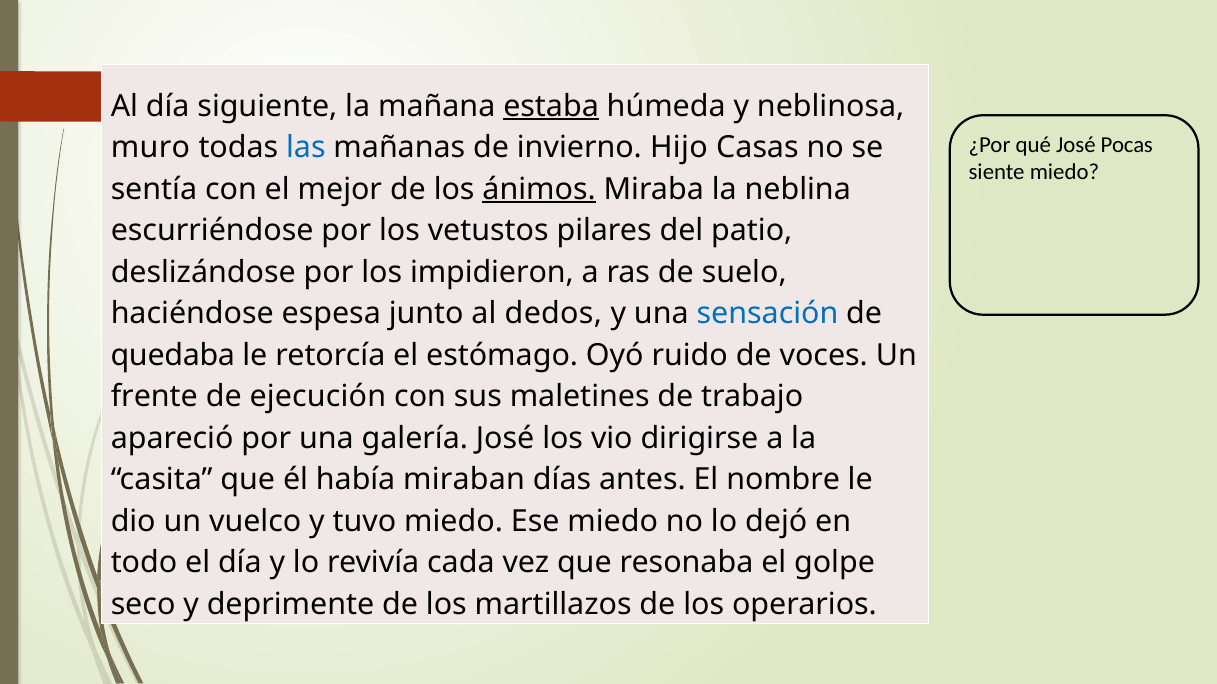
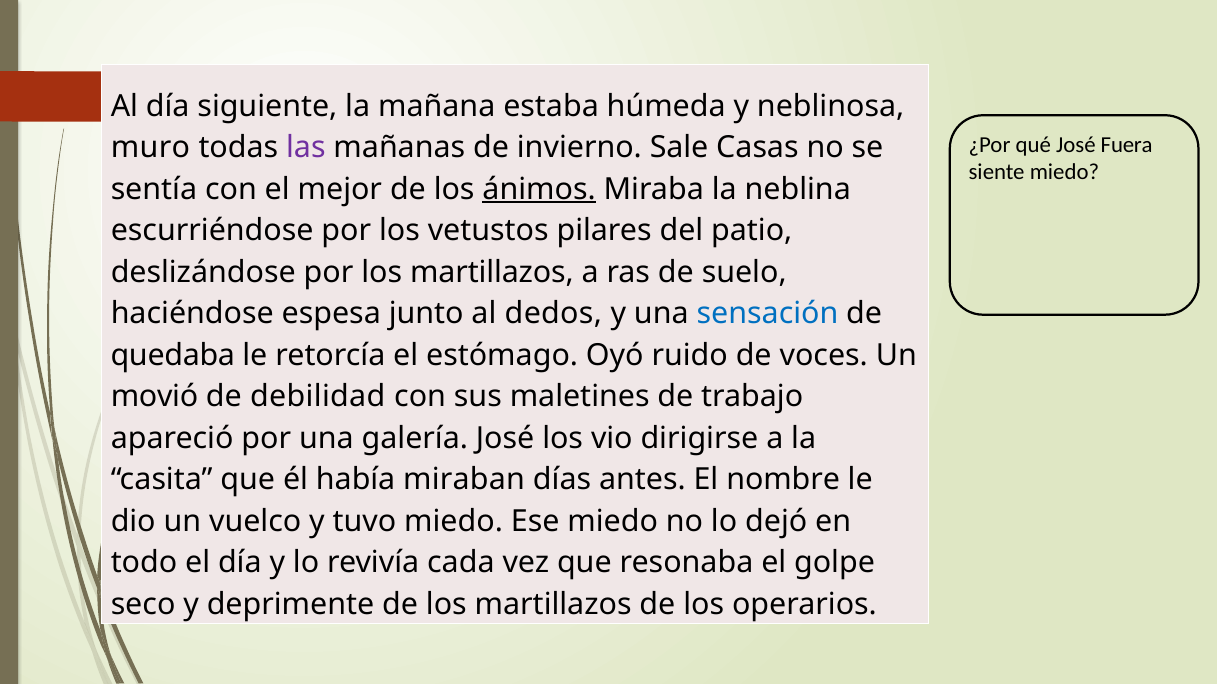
estaba underline: present -> none (551, 106)
Pocas: Pocas -> Fuera (1127, 145)
las colour: blue -> purple (306, 148)
Hijo: Hijo -> Sale (679, 148)
por los impidieron: impidieron -> martillazos (492, 273)
frente: frente -> movió (154, 397)
ejecución: ejecución -> debilidad (318, 397)
